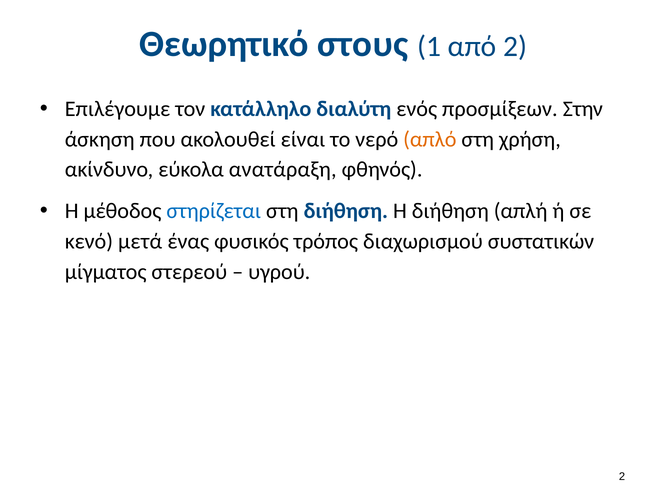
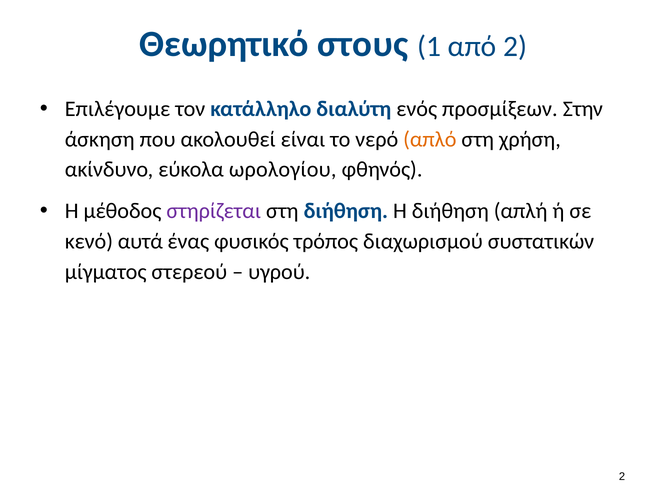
ανατάραξη: ανατάραξη -> ωρολογίου (283, 170)
στηρίζεται colour: blue -> purple (214, 211)
μετά: μετά -> αυτά (140, 241)
